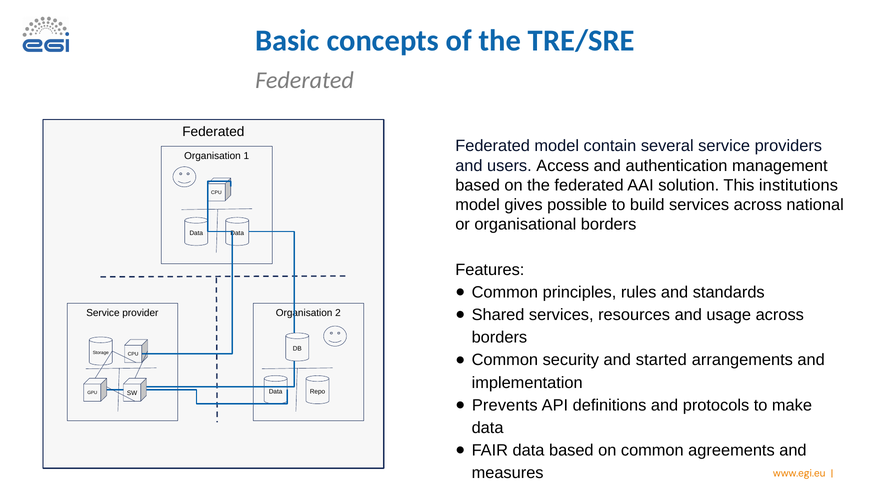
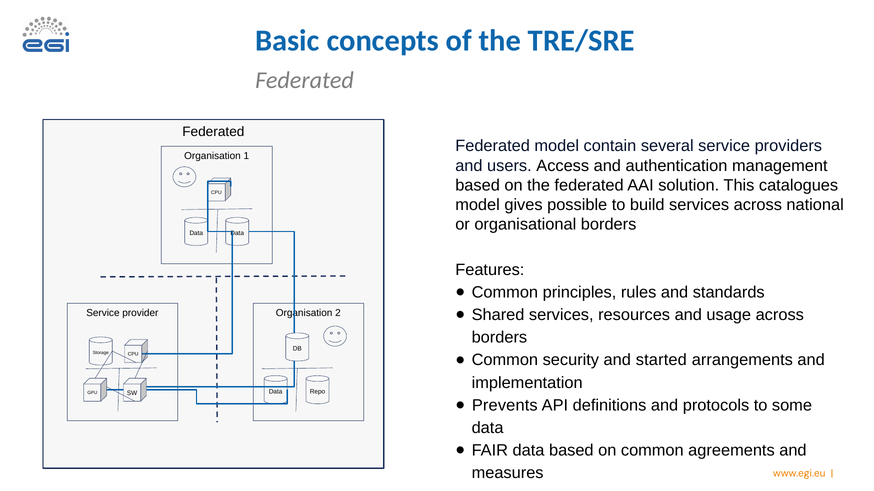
institutions: institutions -> catalogues (799, 186)
make: make -> some (792, 406)
